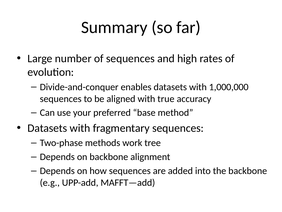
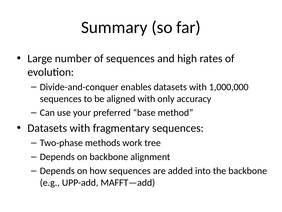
true: true -> only (166, 99)
